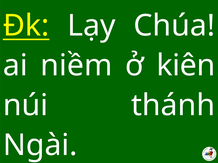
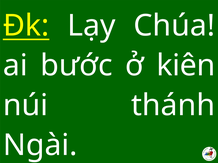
niềm: niềm -> bước (76, 66)
